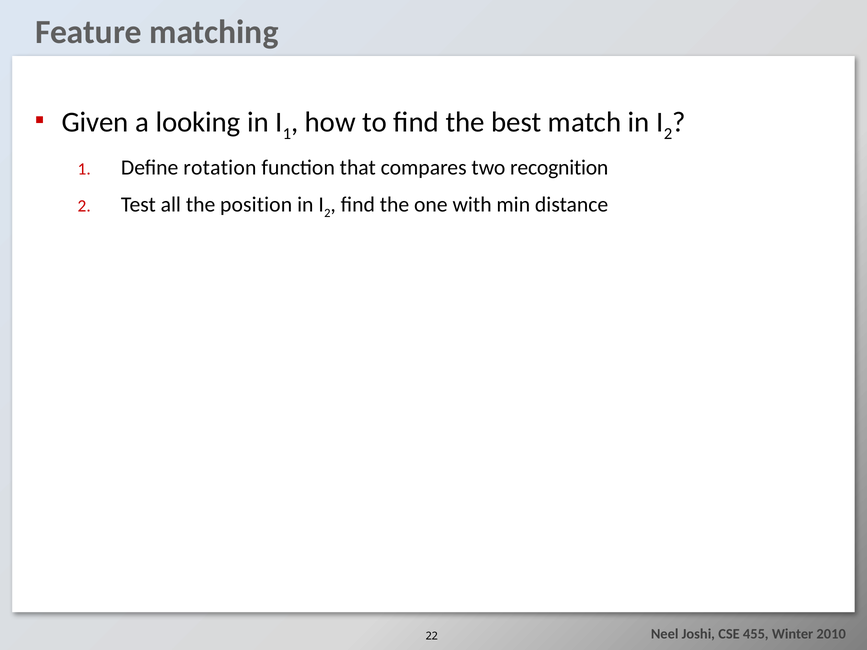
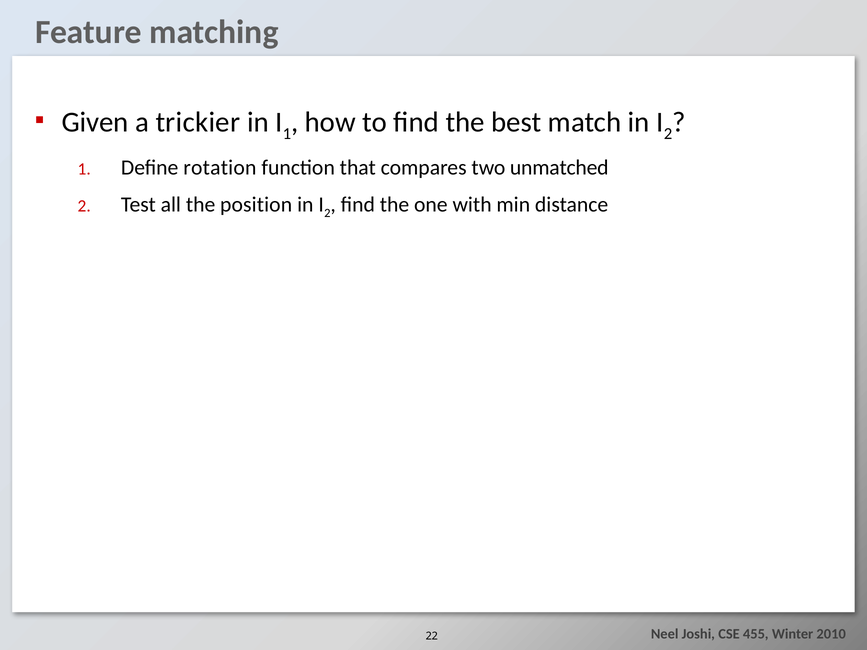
looking: looking -> trickier (198, 122)
recognition: recognition -> unmatched (559, 168)
